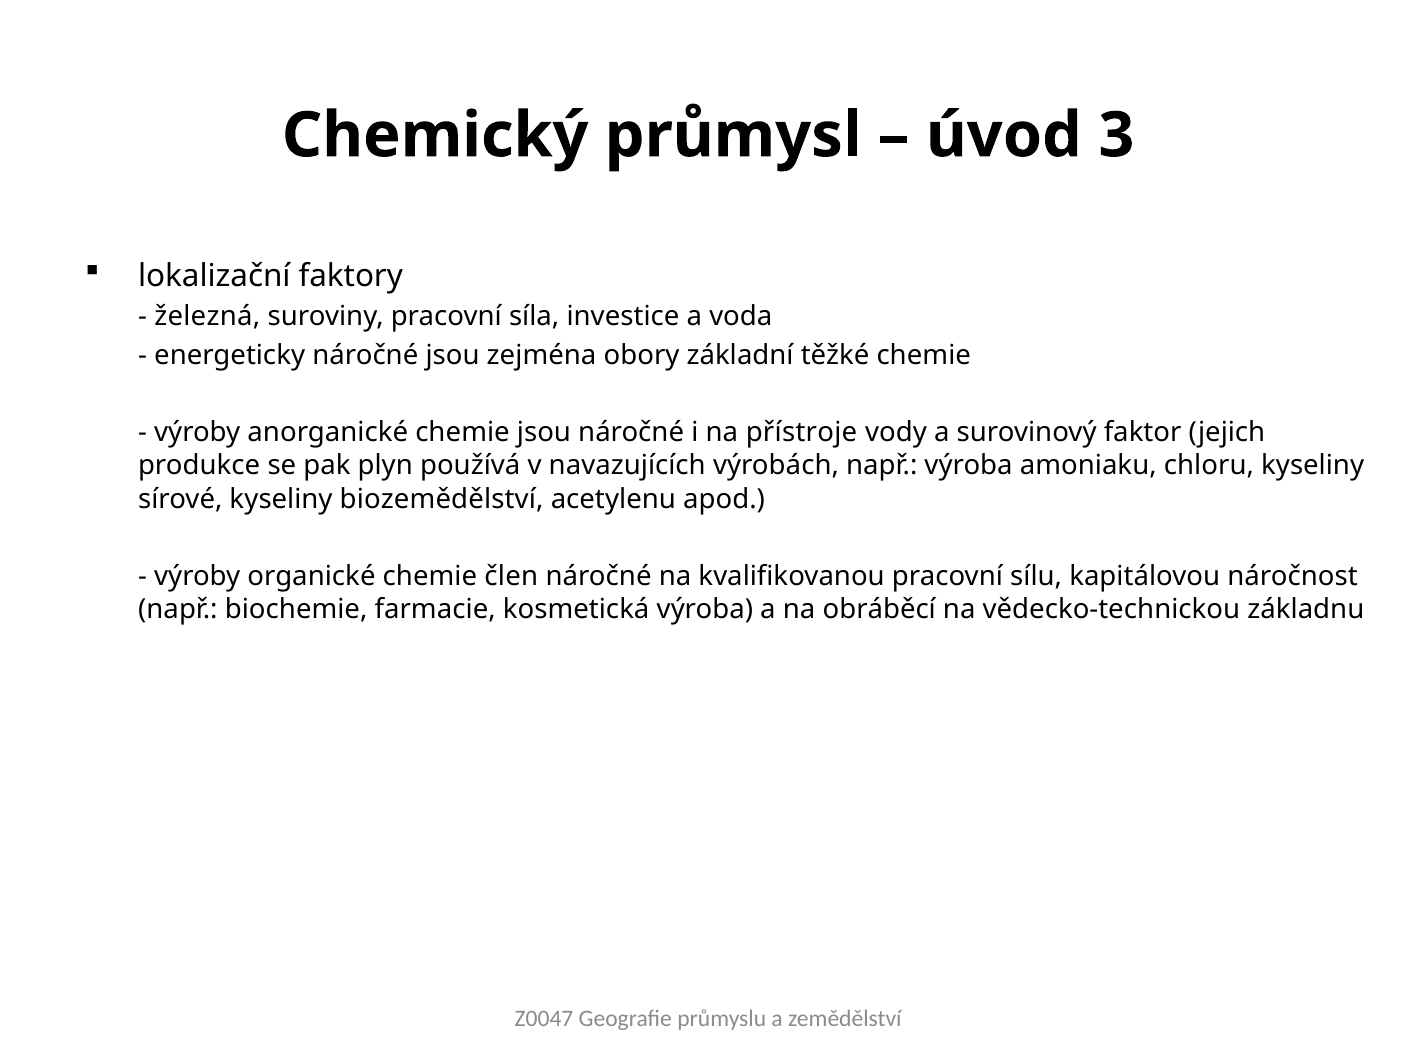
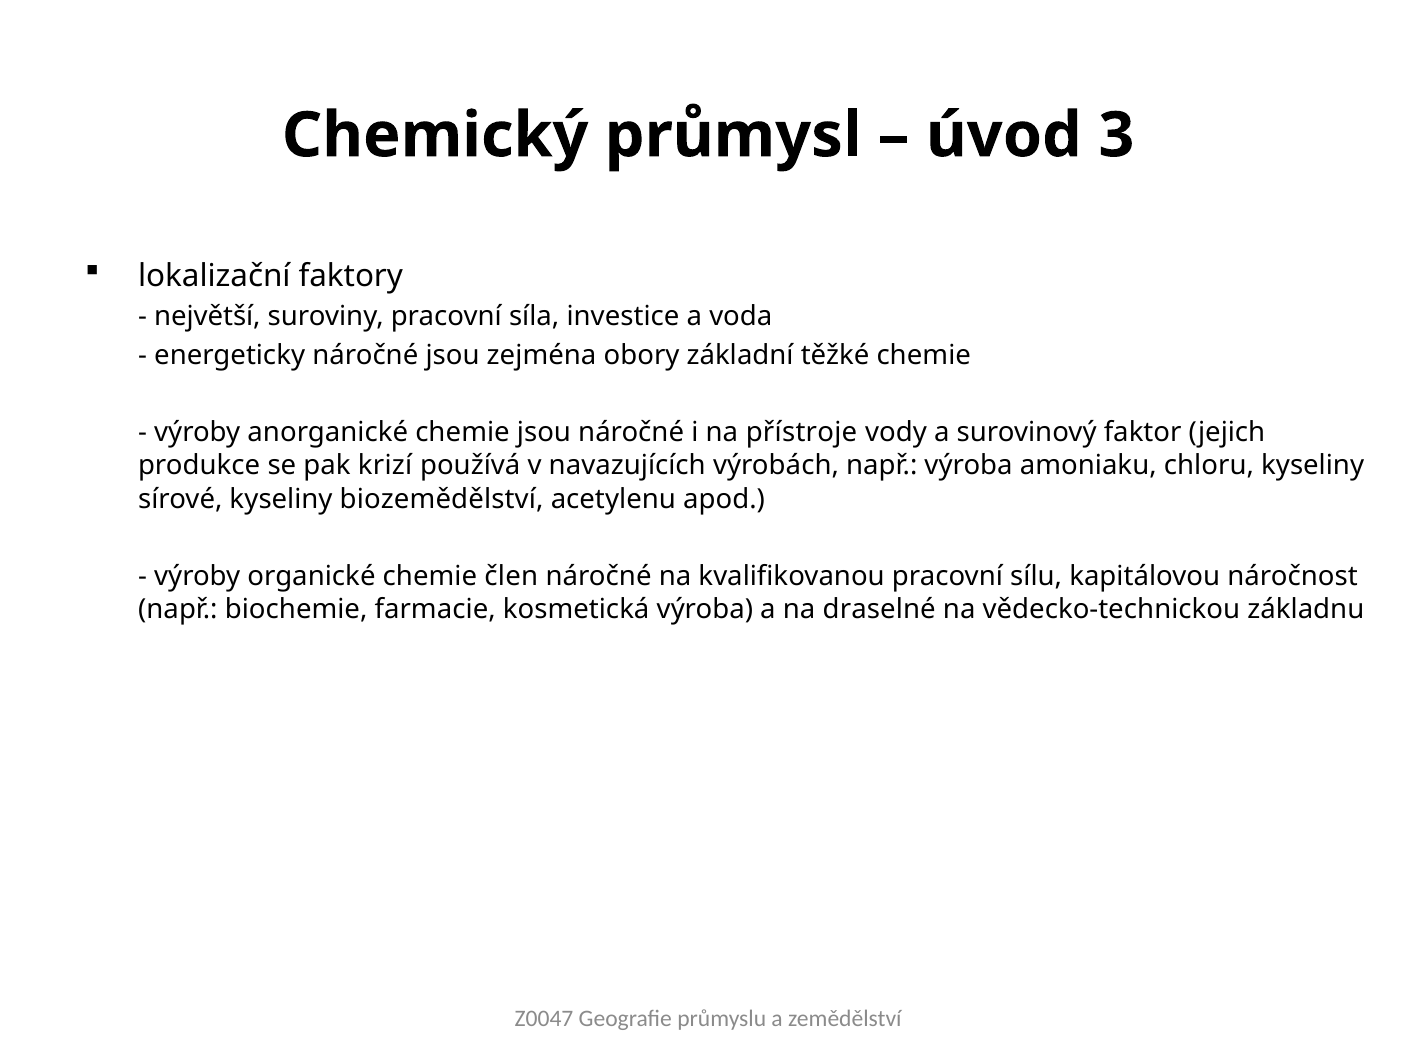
železná: železná -> největší (207, 317)
plyn: plyn -> krizí (385, 466)
obráběcí: obráběcí -> draselné (879, 609)
